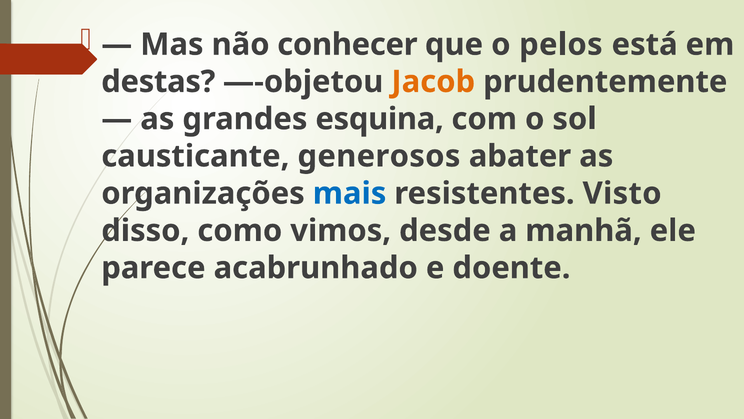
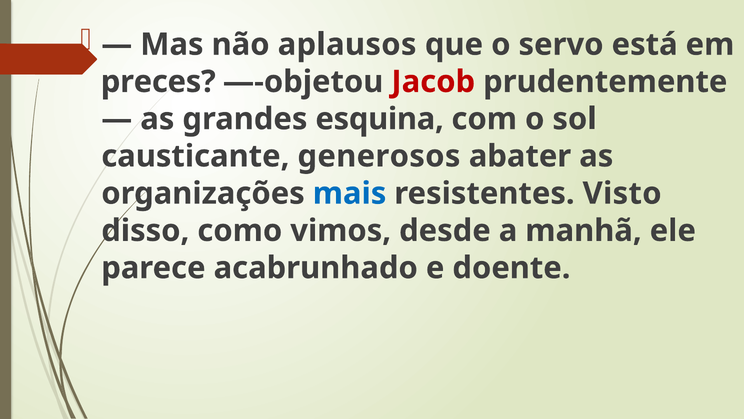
conhecer: conhecer -> aplausos (347, 44)
pelos: pelos -> servo (561, 44)
destas: destas -> preces (158, 82)
Jacob colour: orange -> red (433, 82)
